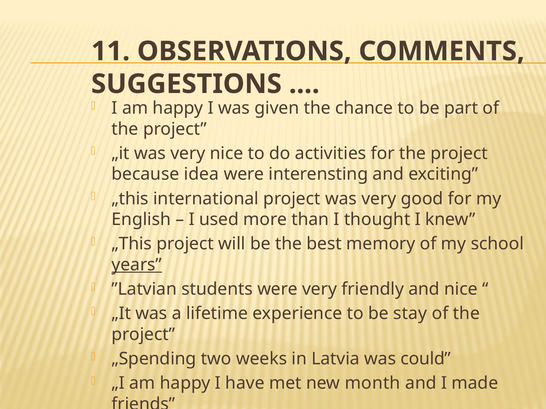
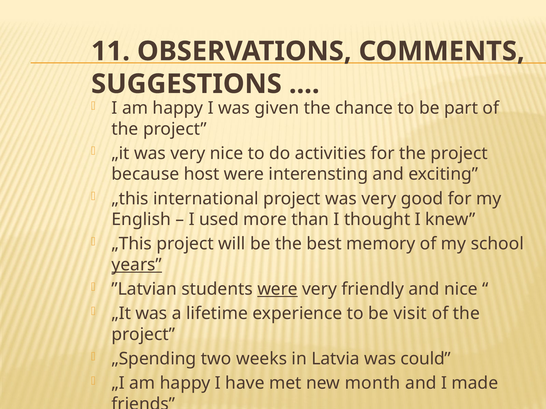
idea: idea -> host (202, 174)
were underline: none -> present (278, 289)
stay: stay -> visit (410, 314)
